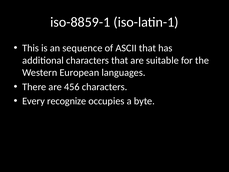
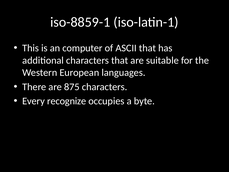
sequence: sequence -> computer (82, 48)
456: 456 -> 875 (72, 87)
